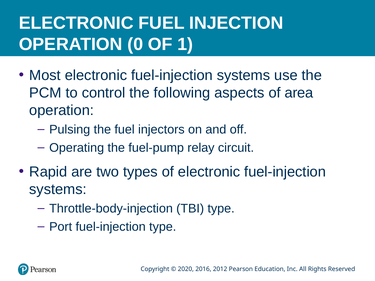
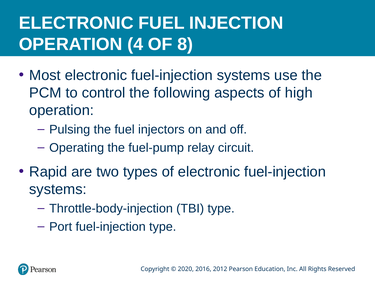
0: 0 -> 4 (135, 44)
1: 1 -> 8 (185, 44)
area: area -> high (299, 93)
